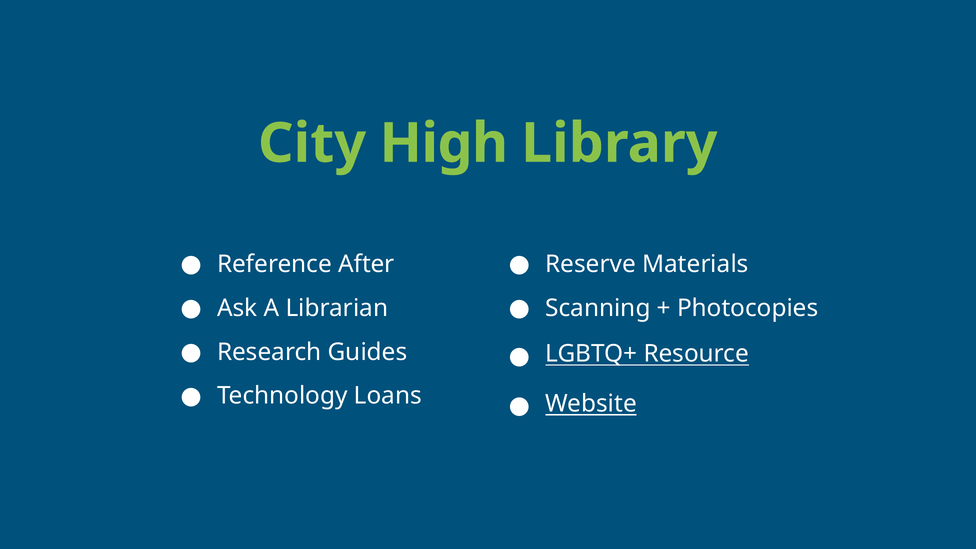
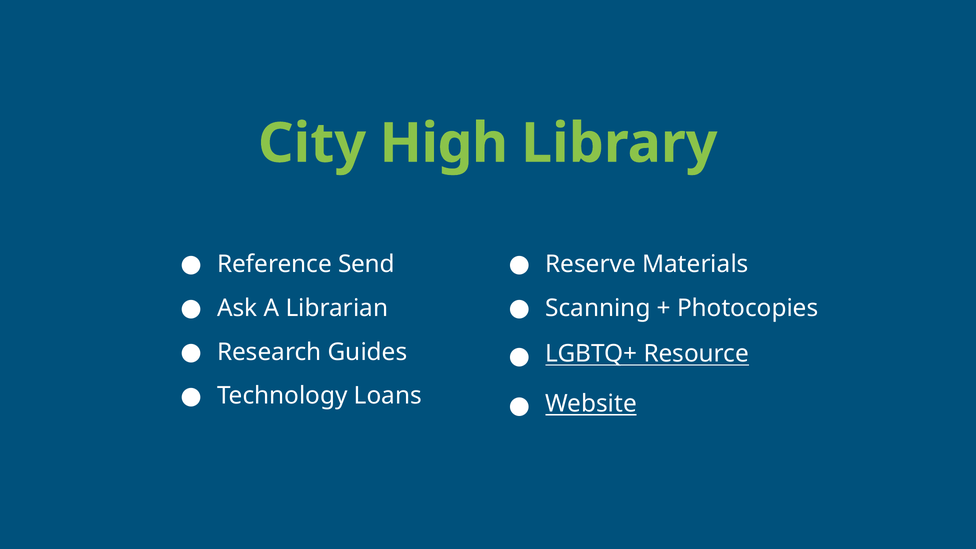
After: After -> Send (366, 264)
